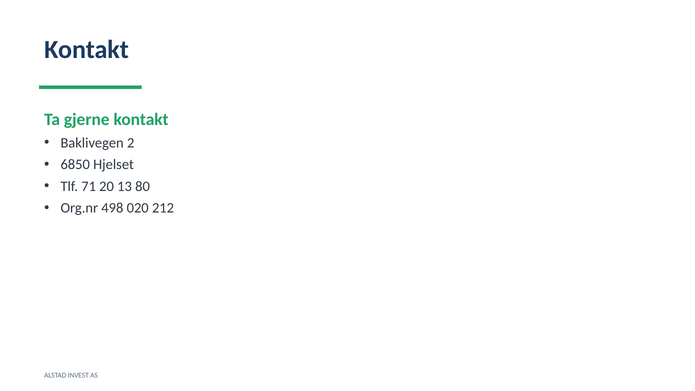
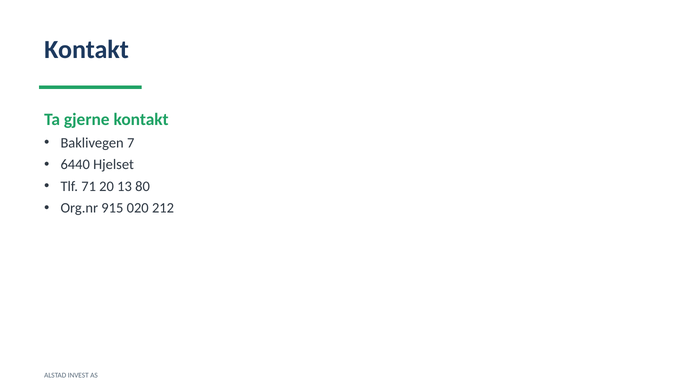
2: 2 -> 7 (131, 143)
6850: 6850 -> 6440 (75, 165)
498: 498 -> 915 (112, 208)
